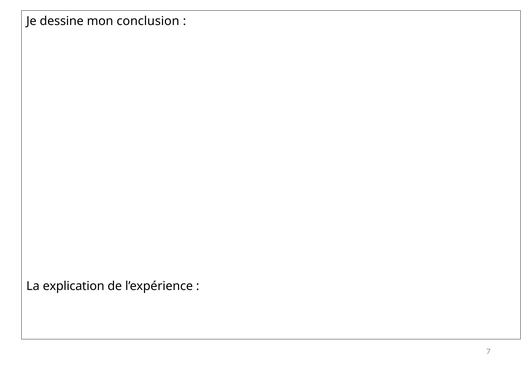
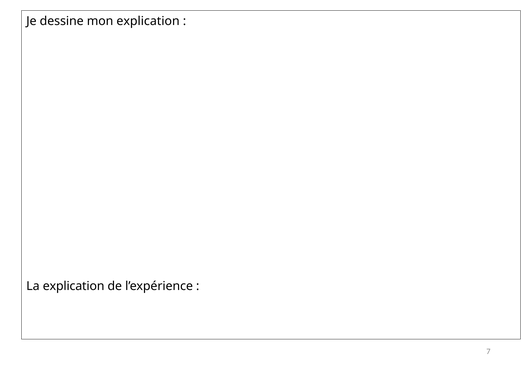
mon conclusion: conclusion -> explication (148, 21)
